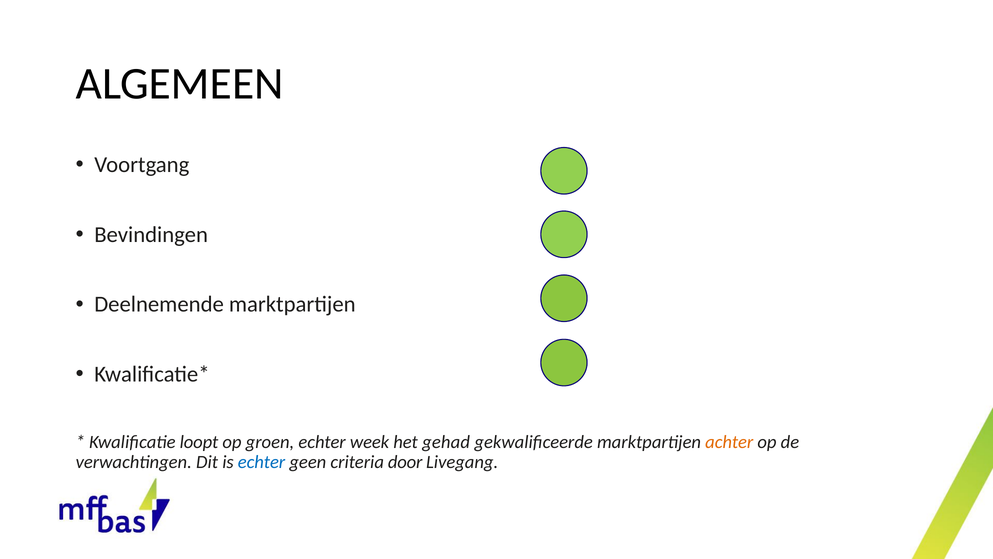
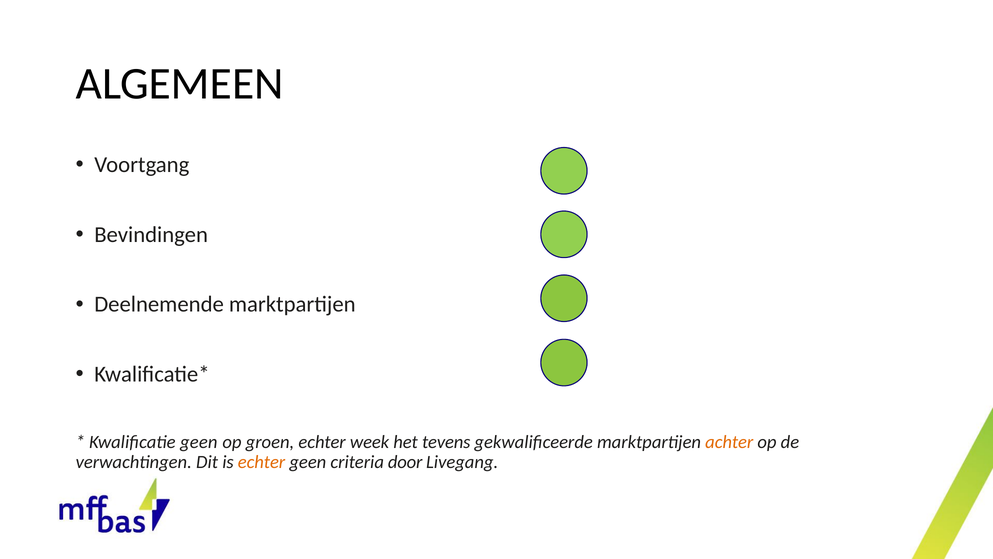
Kwalificatie loopt: loopt -> geen (199, 442)
gehad: gehad -> tevens (446, 442)
echter colour: blue -> orange (262, 462)
